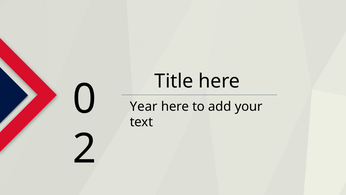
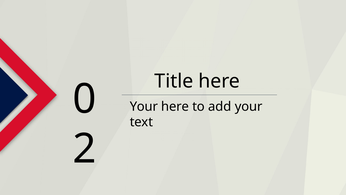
Year: Year -> Your (144, 106)
